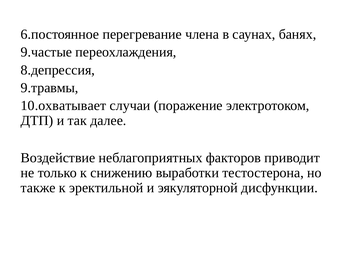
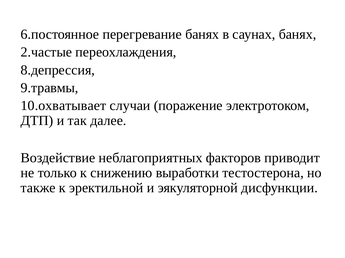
перегревание члена: члена -> банях (202, 34)
9.частые: 9.частые -> 2.частые (46, 52)
